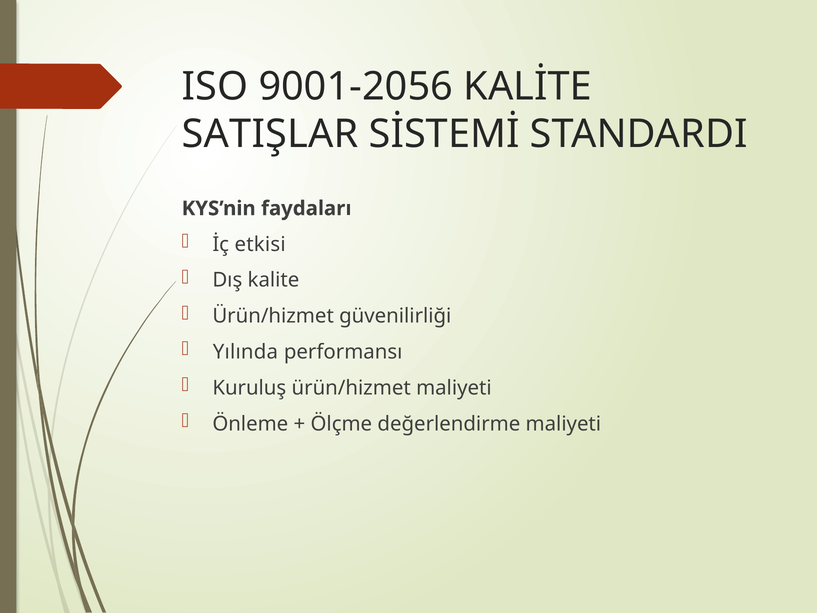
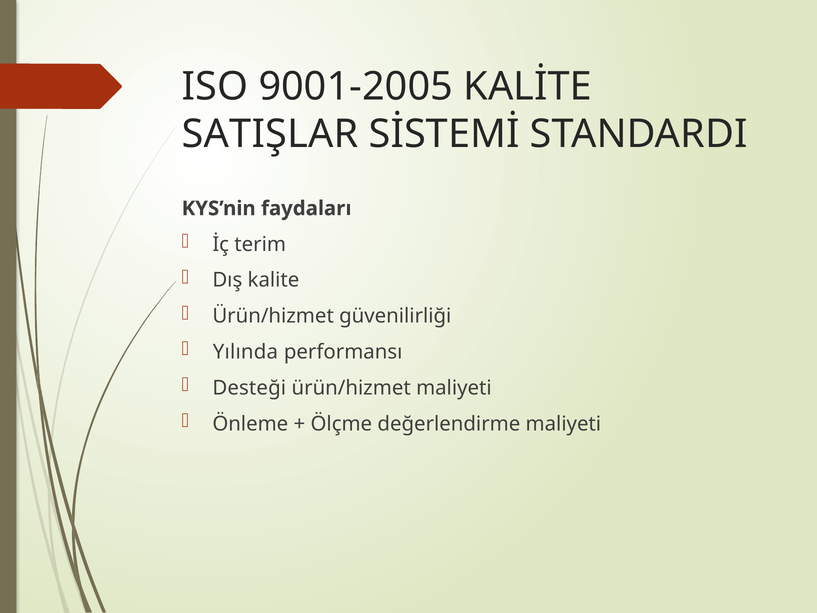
9001-2056: 9001-2056 -> 9001-2005 (356, 86)
etkisi: etkisi -> terim (260, 244)
Kuruluş: Kuruluş -> Desteği (249, 388)
